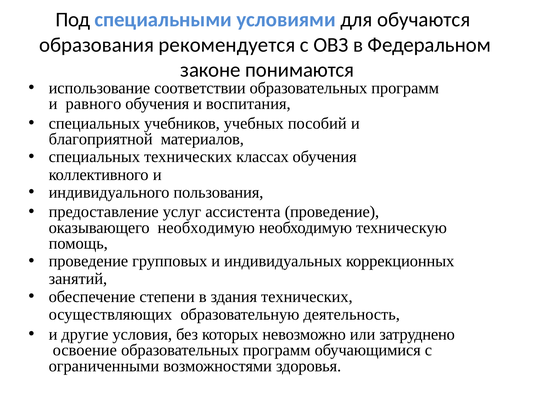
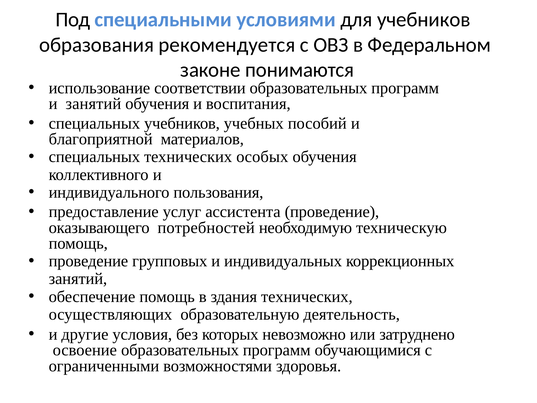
для обучаются: обучаются -> учебников (424, 20)
и равного: равного -> занятий (93, 104)
классах: классах -> особых (262, 157)
оказывающего необходимую: необходимую -> потребностей (206, 227)
обеспечение степени: степени -> помощь (167, 297)
